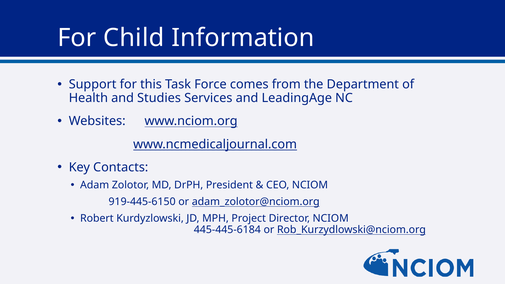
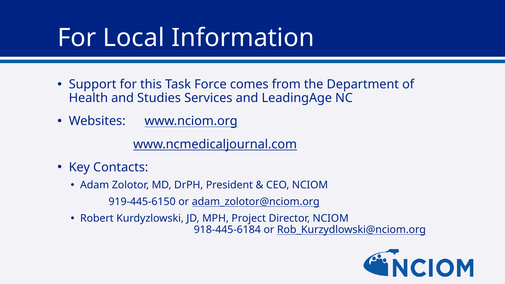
Child: Child -> Local (134, 38)
445-445-6184: 445-445-6184 -> 918-445-6184 (227, 230)
